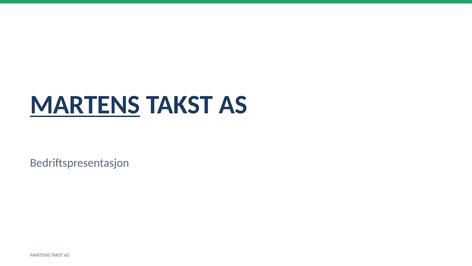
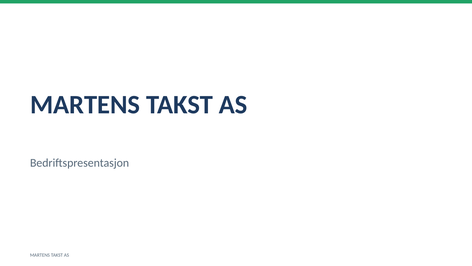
MARTENS underline: present -> none (85, 105)
